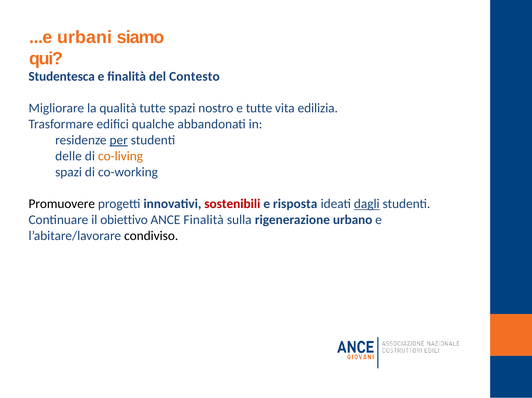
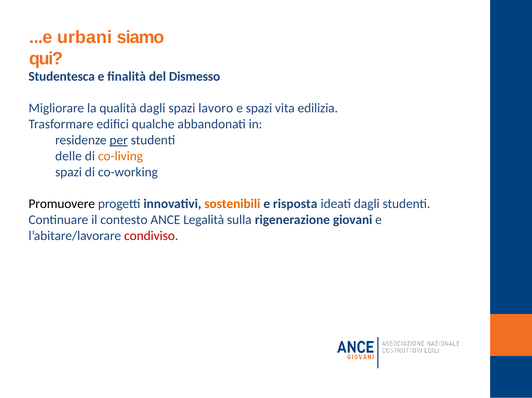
Contesto: Contesto -> Dismesso (195, 76)
qualità tutte: tutte -> dagli (152, 108)
nostro: nostro -> lavoro (216, 108)
e tutte: tutte -> spazi (259, 108)
sostenibili colour: red -> orange (232, 204)
dagli underline: present -> none (367, 204)
obiettivo: obiettivo -> contesto (124, 220)
ANCE Finalità: Finalità -> Legalità (204, 220)
urbano: urbano -> giovani (353, 220)
condiviso colour: black -> red (151, 236)
